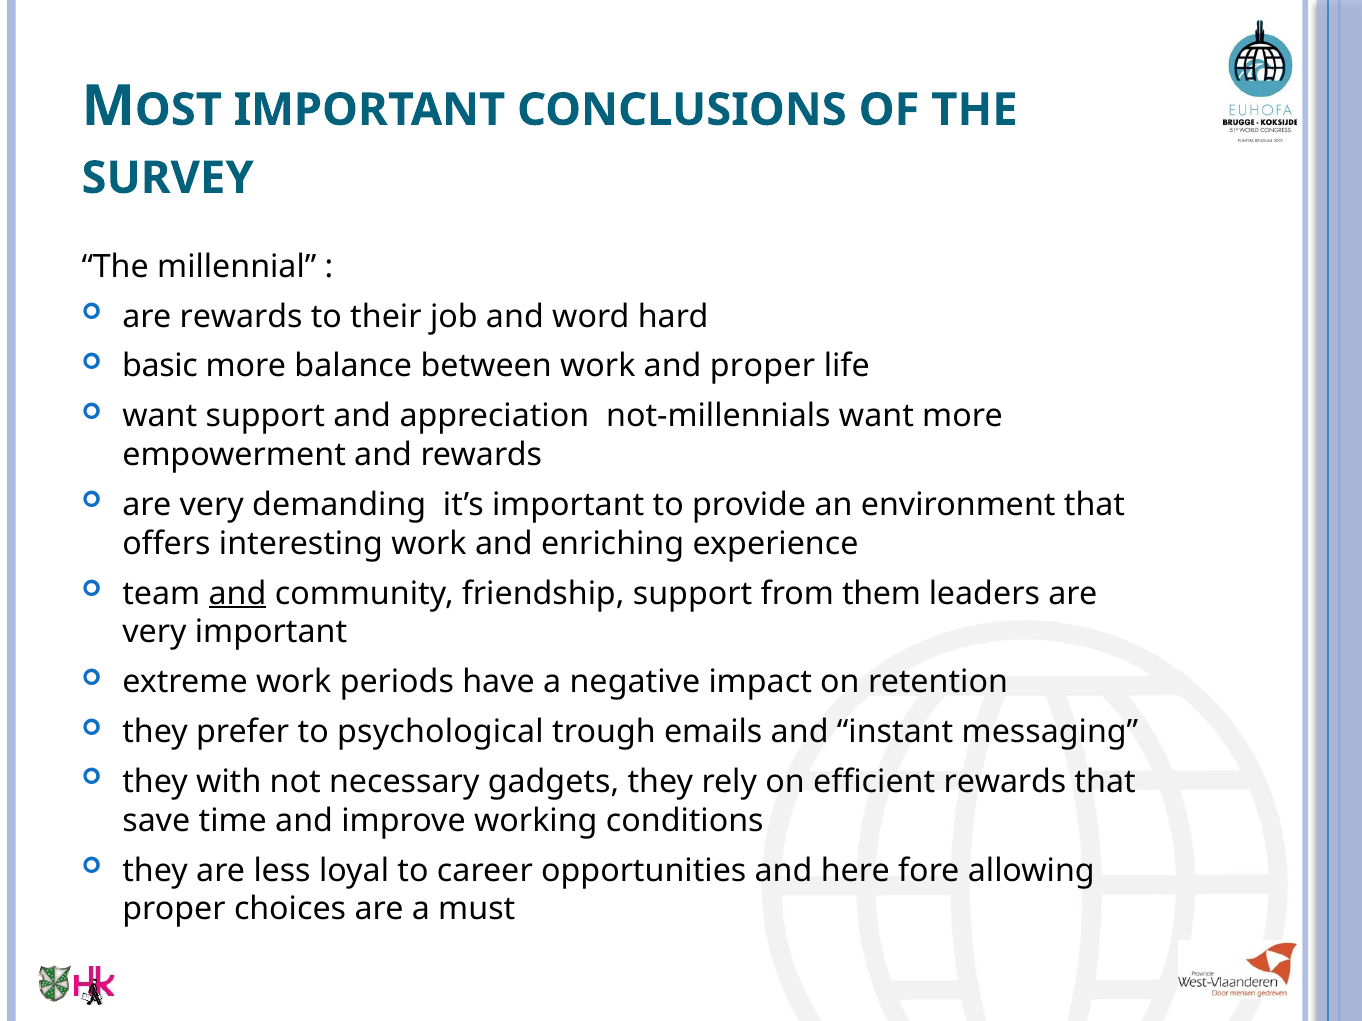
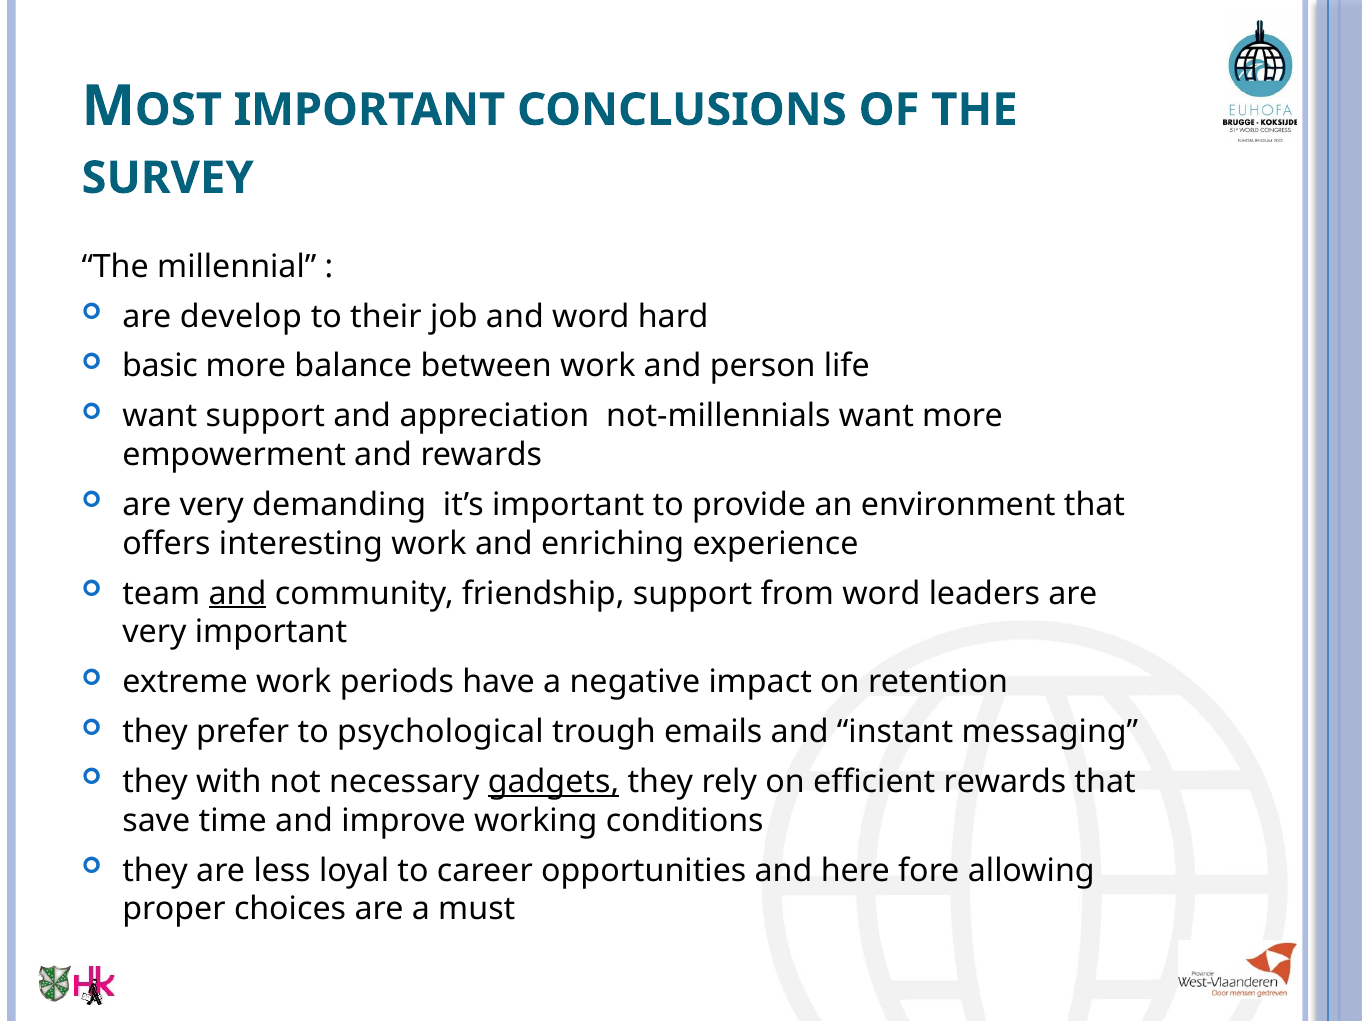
are rewards: rewards -> develop (241, 317)
and proper: proper -> person (763, 367)
from them: them -> word (881, 594)
gadgets underline: none -> present (553, 782)
